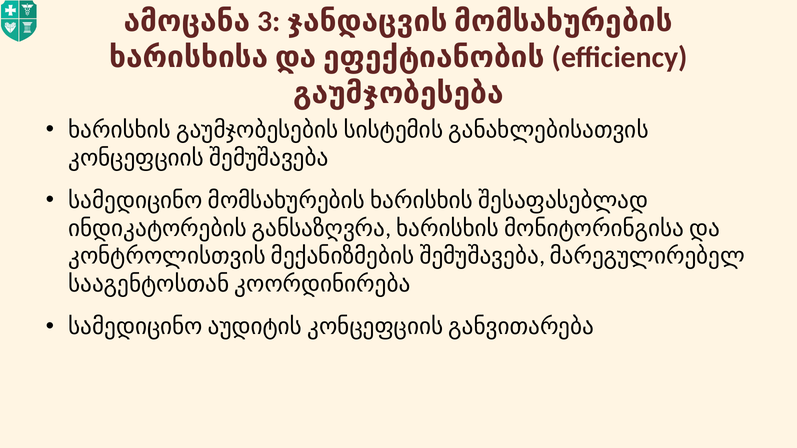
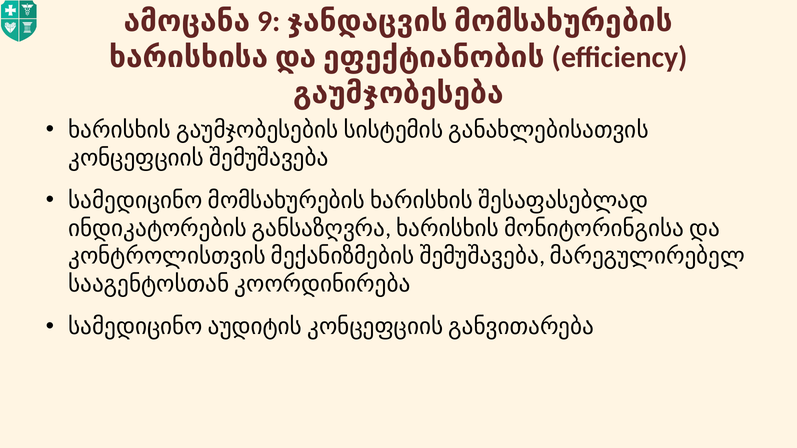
3: 3 -> 9 (269, 22)
